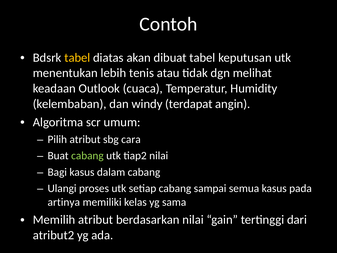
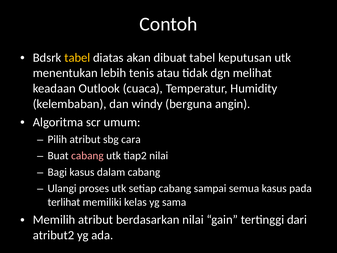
terdapat: terdapat -> berguna (189, 104)
cabang colour: light green -> pink (87, 156)
artinya: artinya -> terlihat (64, 202)
